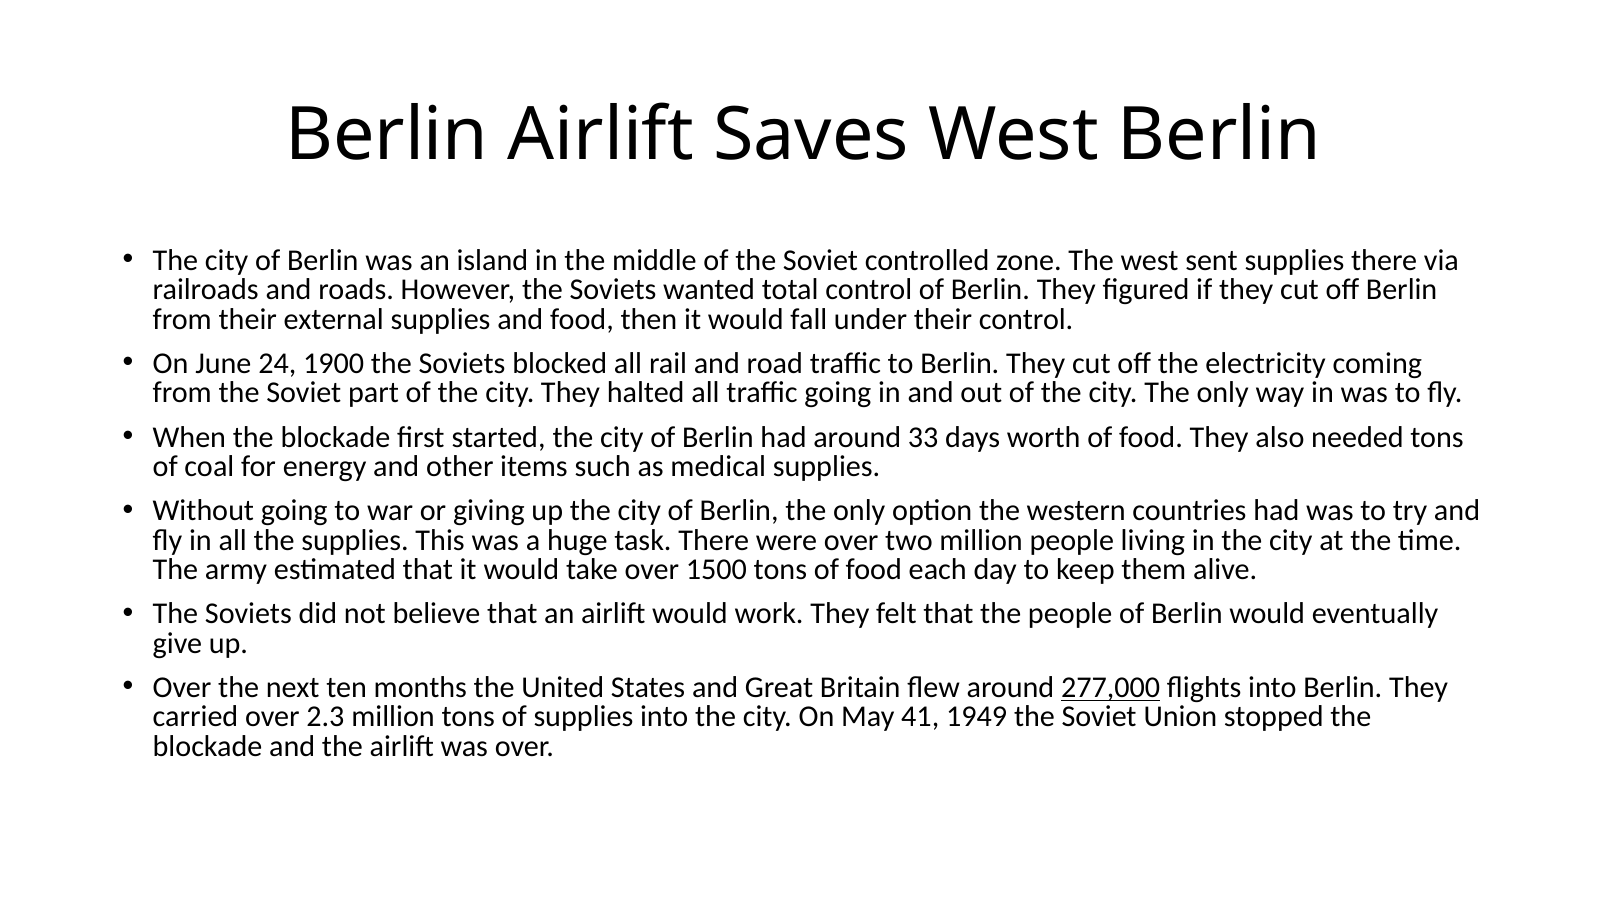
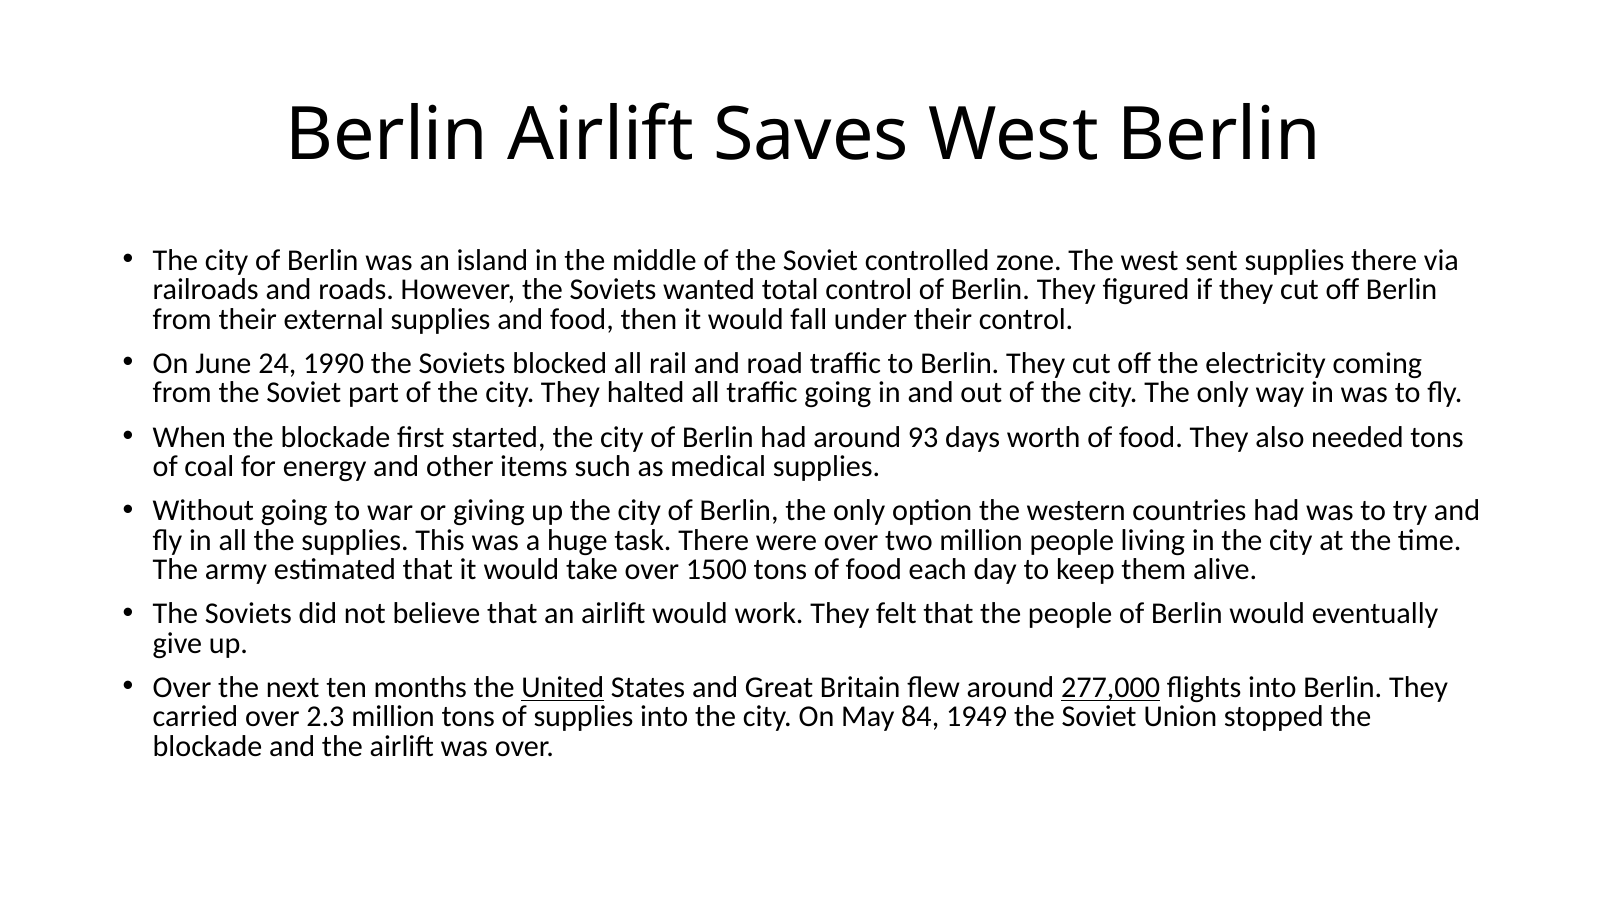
1900: 1900 -> 1990 (334, 363)
33: 33 -> 93 (923, 437)
United underline: none -> present (563, 687)
41: 41 -> 84 (920, 716)
